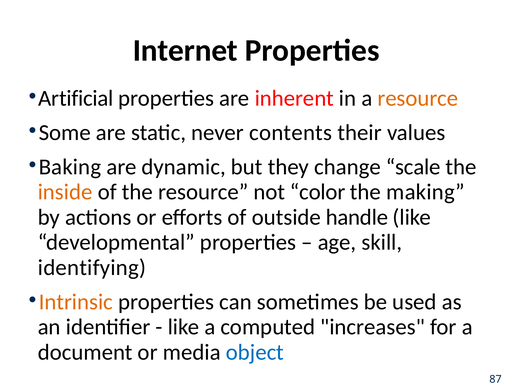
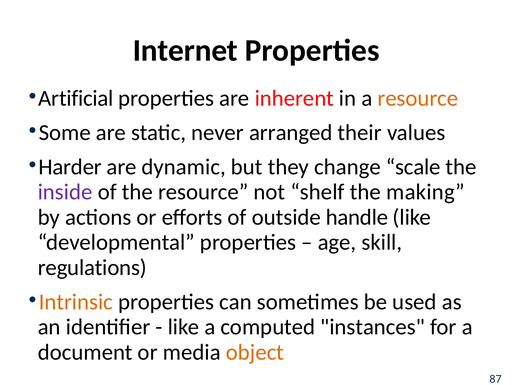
contents: contents -> arranged (291, 133)
Baking: Baking -> Harder (70, 167)
inside colour: orange -> purple (65, 192)
color: color -> shelf (317, 192)
identifying: identifying -> regulations (92, 268)
increases: increases -> instances (373, 328)
object colour: blue -> orange (255, 353)
